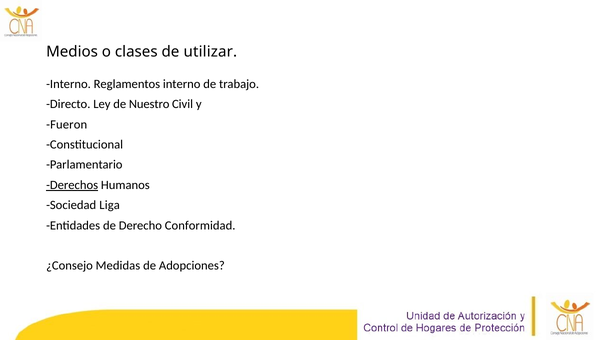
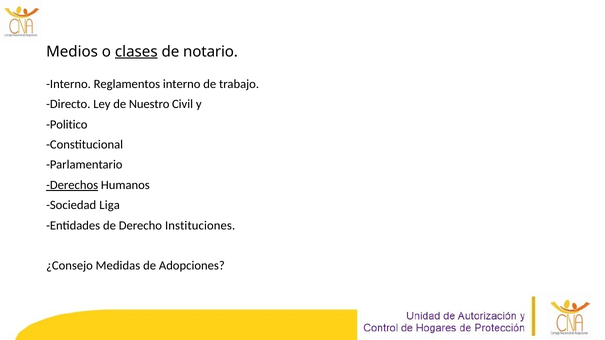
clases underline: none -> present (136, 52)
utilizar: utilizar -> notario (211, 52)
Fueron: Fueron -> Politico (67, 125)
Conformidad: Conformidad -> Instituciones (200, 226)
